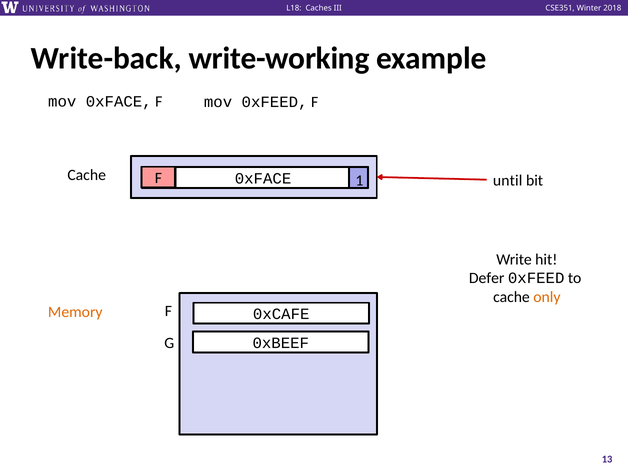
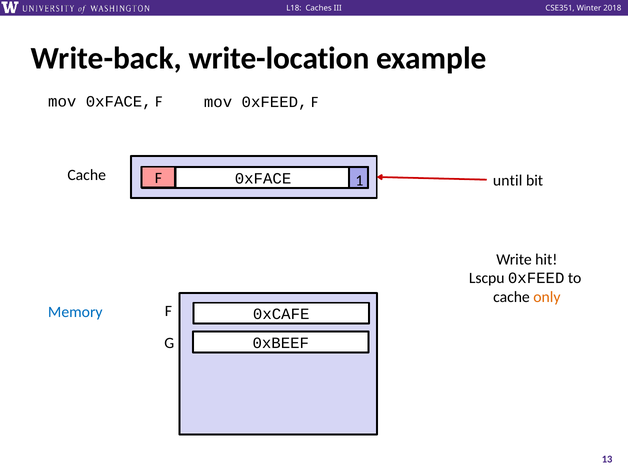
write-working: write-working -> write-location (279, 58)
Defer: Defer -> Lscpu (487, 278)
Memory colour: orange -> blue (75, 312)
